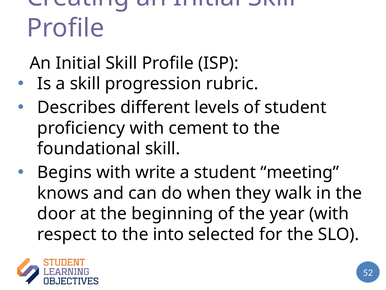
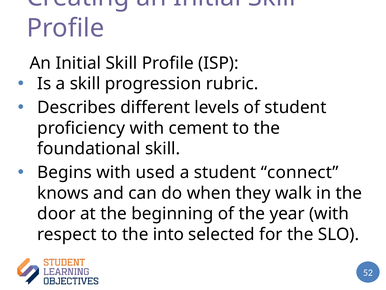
write: write -> used (155, 172)
meeting: meeting -> connect (300, 172)
